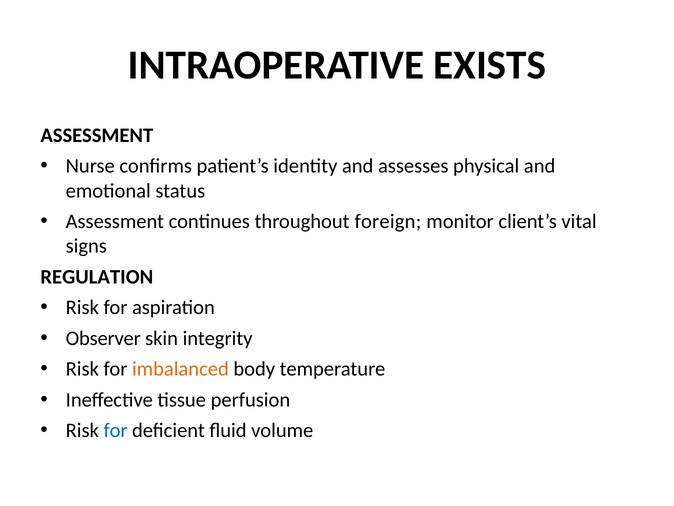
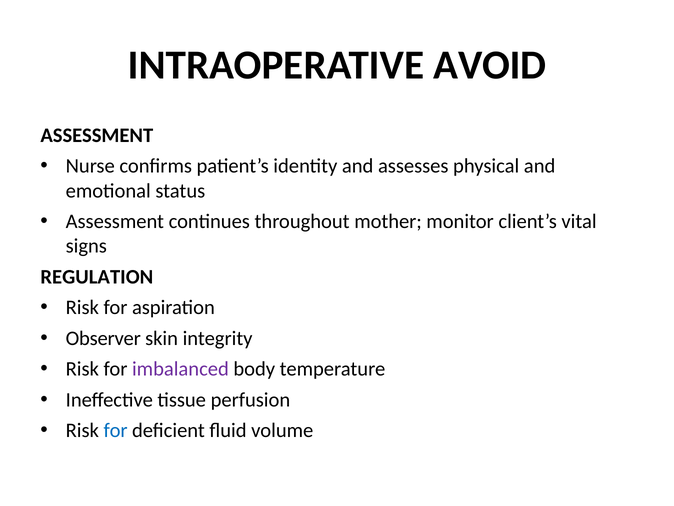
EXISTS: EXISTS -> AVOID (490, 65)
foreign: foreign -> mother (388, 221)
imbalanced colour: orange -> purple (180, 369)
